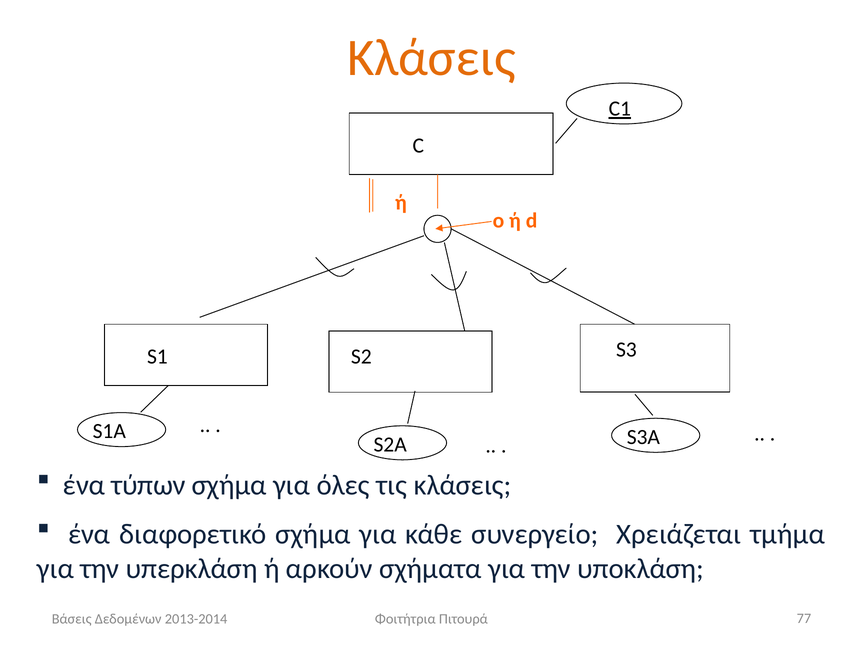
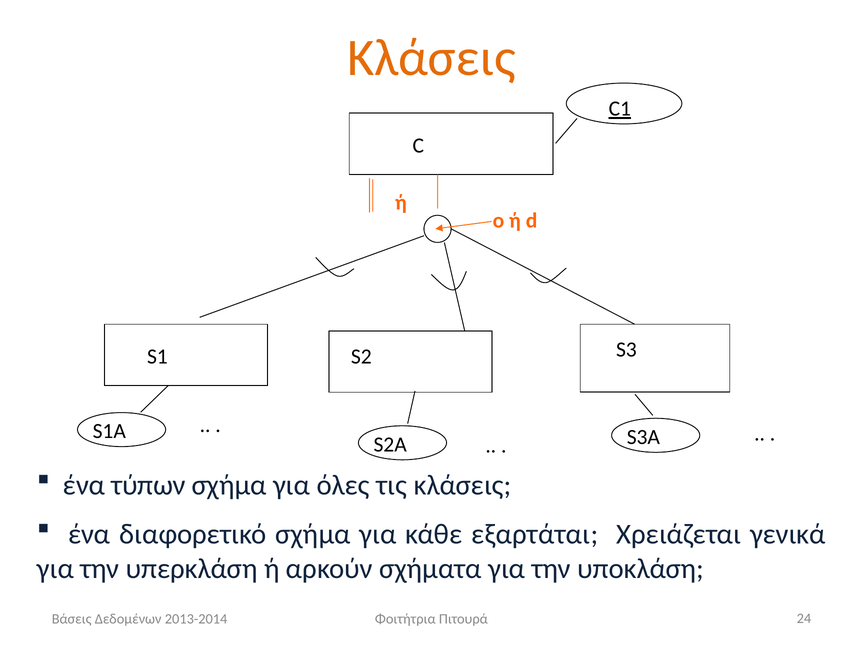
συνεργείο: συνεργείο -> εξαρτάται (535, 534)
τμήμα: τμήμα -> γενικά (788, 534)
77: 77 -> 24 (804, 618)
